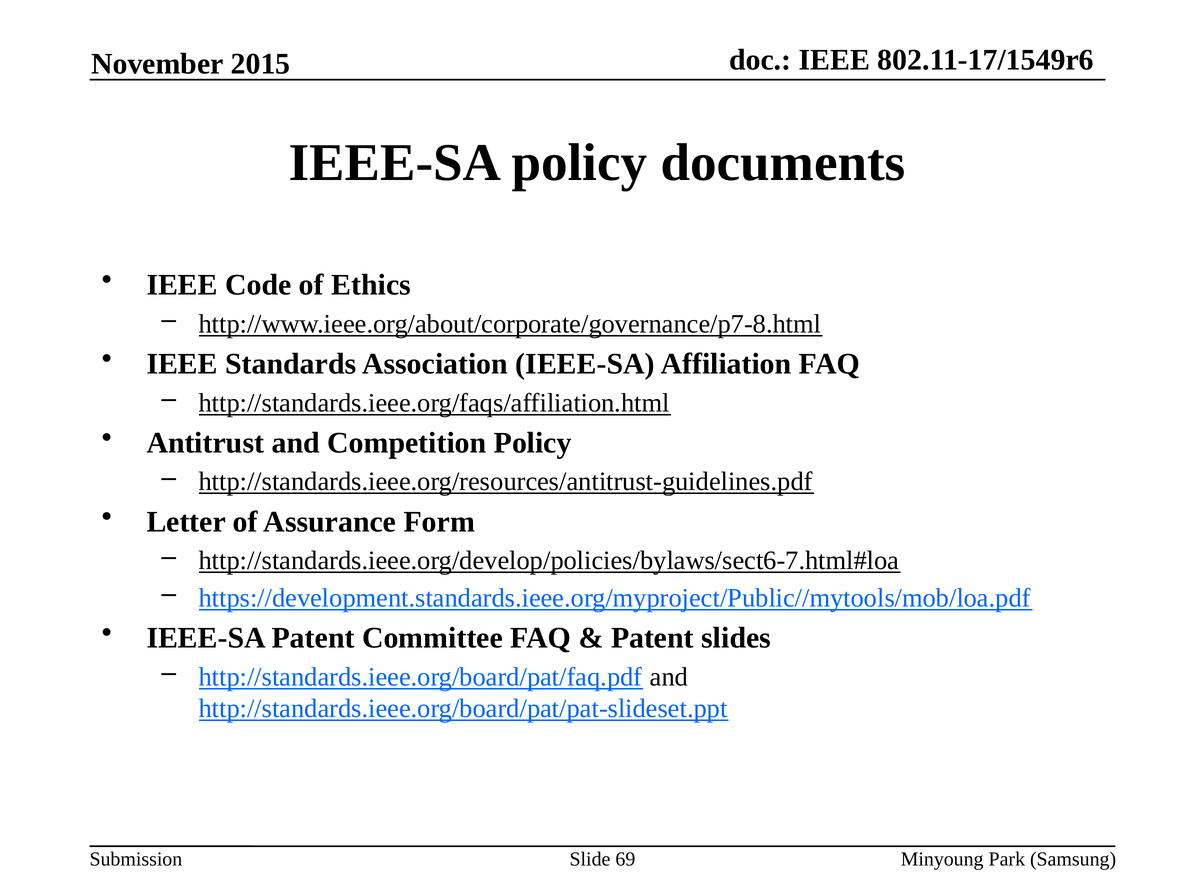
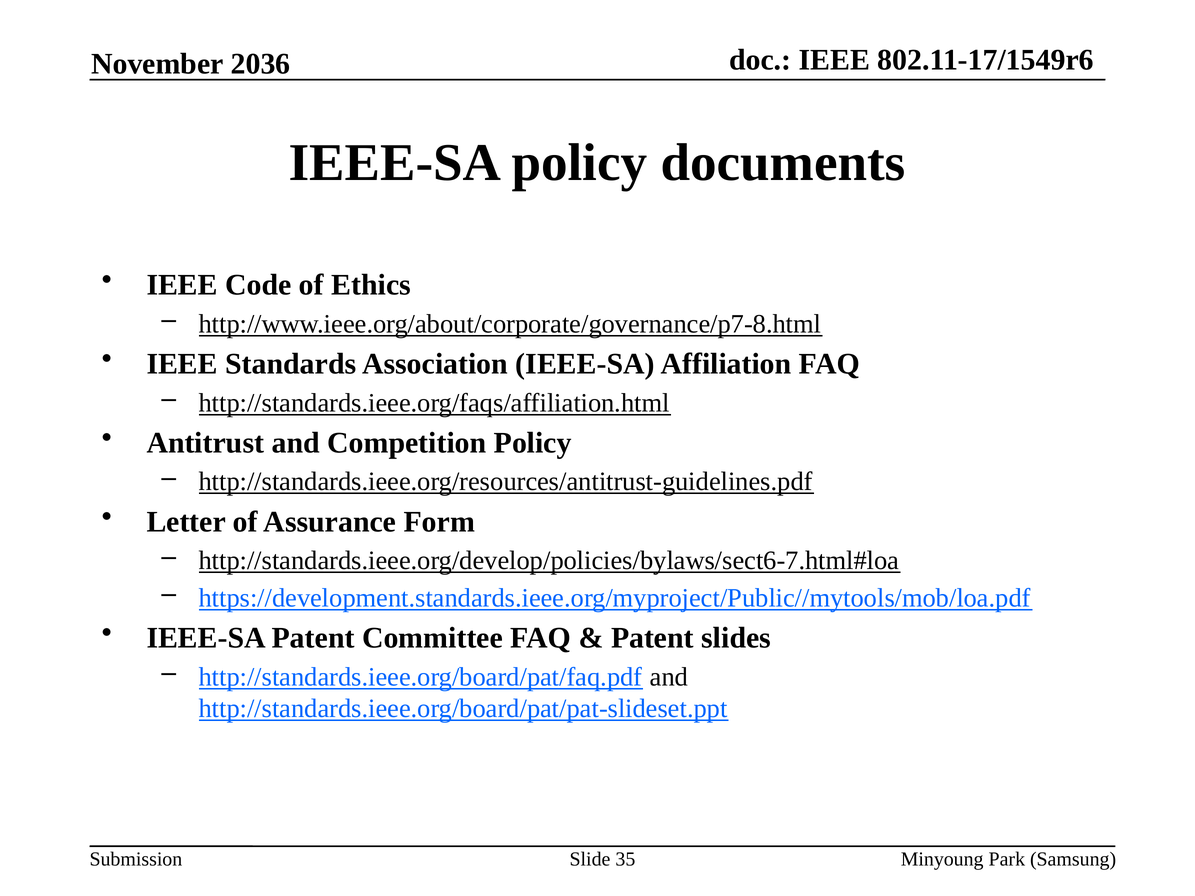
2015: 2015 -> 2036 (261, 64)
69: 69 -> 35 (625, 860)
